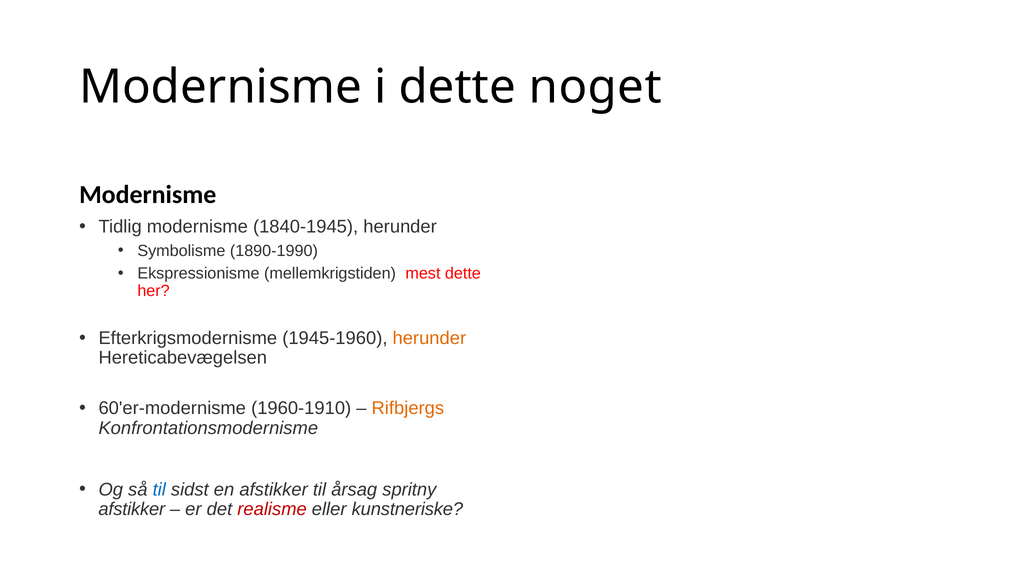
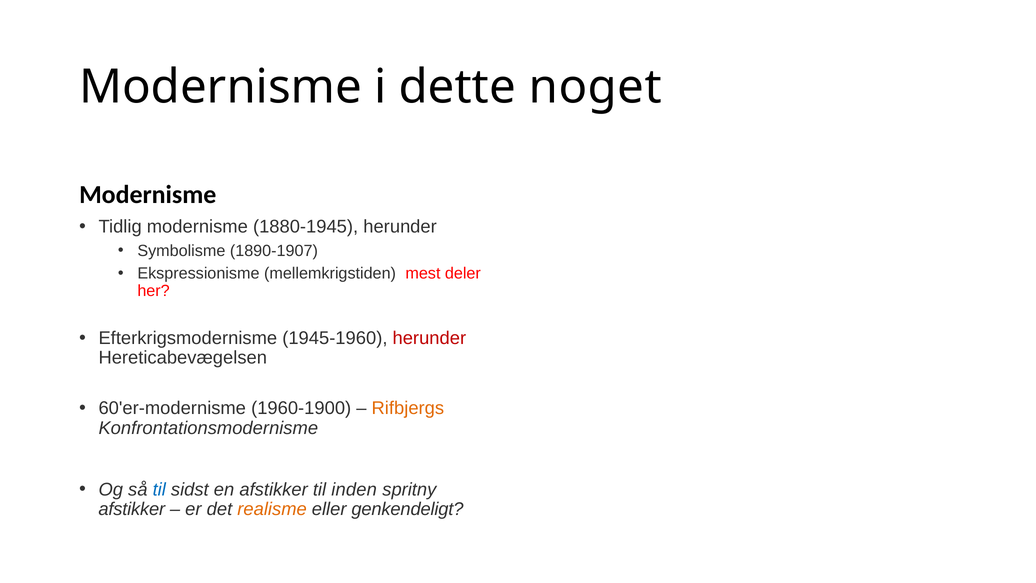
1840-1945: 1840-1945 -> 1880-1945 (306, 227)
1890-1990: 1890-1990 -> 1890-1907 (274, 251)
mest dette: dette -> deler (463, 273)
herunder colour: orange -> red (429, 338)
1960-1910: 1960-1910 -> 1960-1900 (301, 408)
årsag: årsag -> inden (354, 489)
realisme colour: red -> orange (272, 509)
kunstneriske: kunstneriske -> genkendeligt (407, 509)
